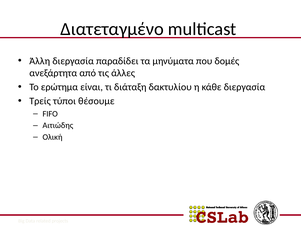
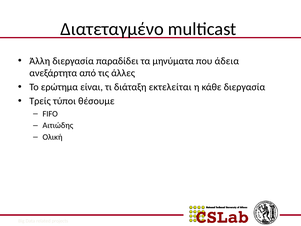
δομές: δομές -> άδεια (227, 61)
δακτυλίου: δακτυλίου -> εκτελείται (170, 87)
